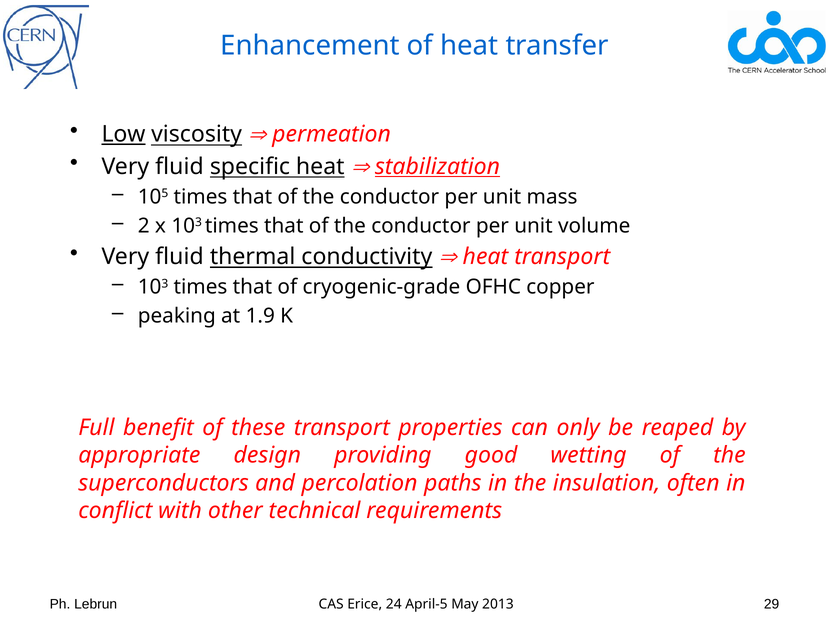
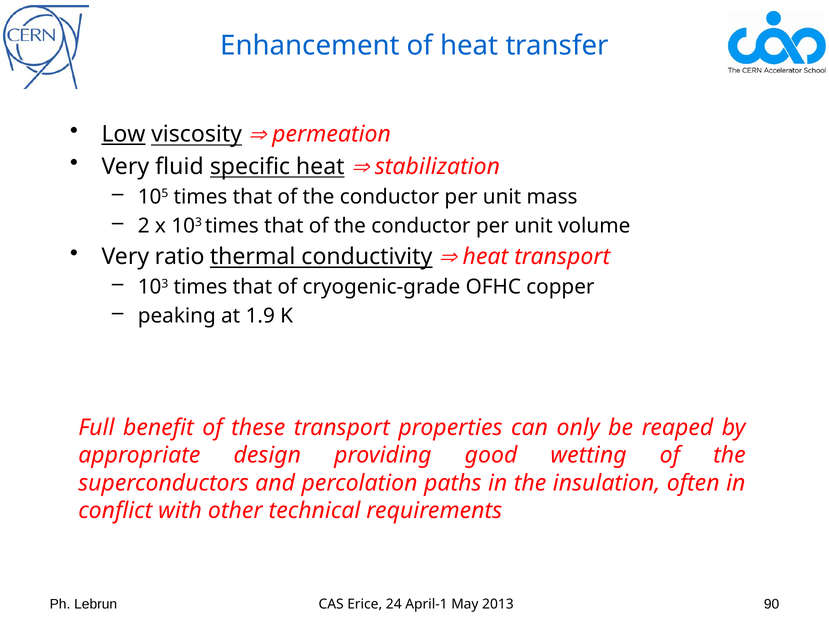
stabilization underline: present -> none (437, 167)
fluid: fluid -> ratio (180, 257)
April-5: April-5 -> April-1 (426, 605)
29: 29 -> 90 (772, 605)
